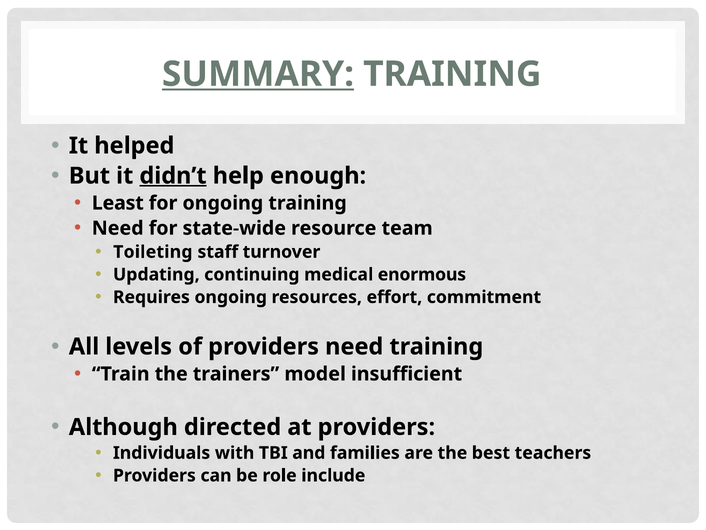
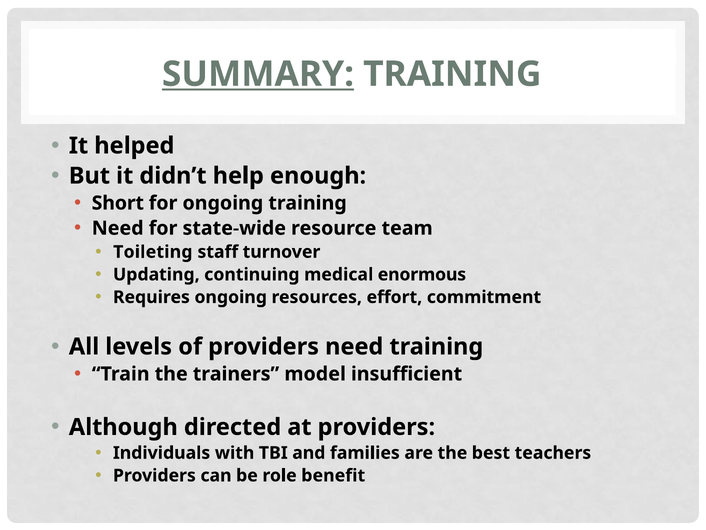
didn’t underline: present -> none (173, 176)
Least: Least -> Short (118, 203)
include: include -> benefit (333, 475)
